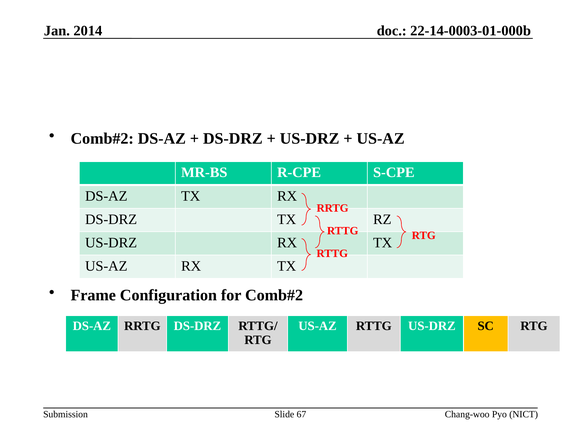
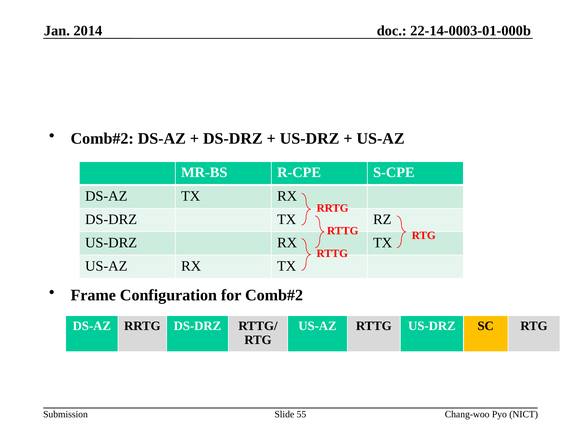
67: 67 -> 55 (301, 414)
